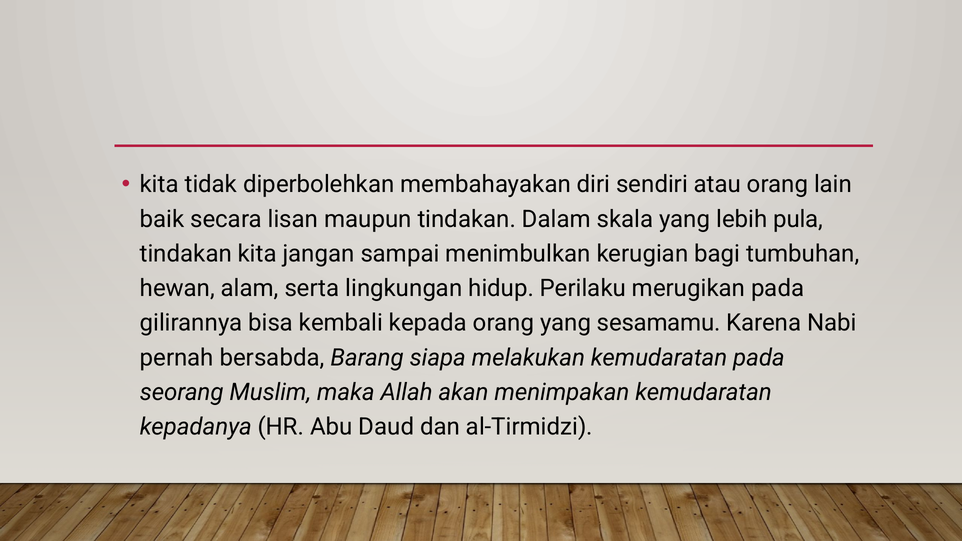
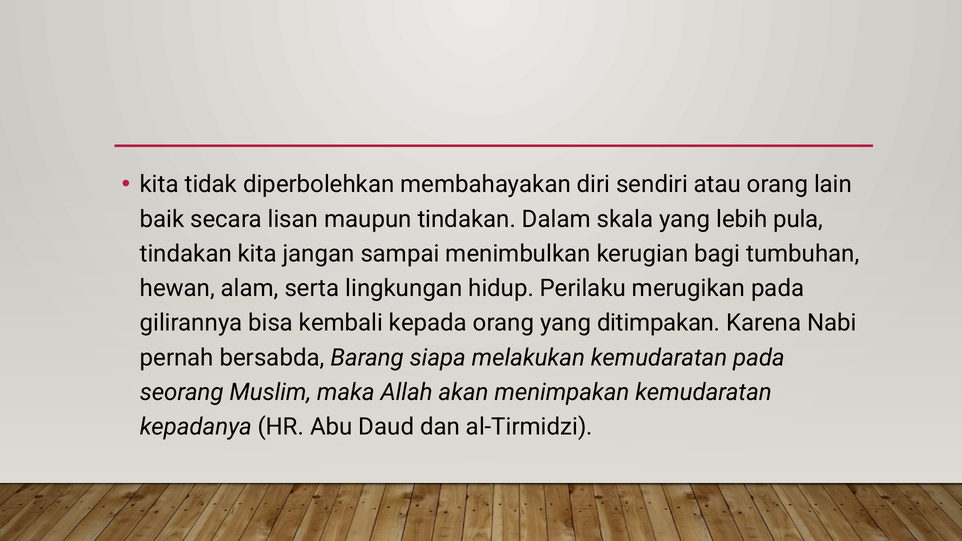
sesamamu: sesamamu -> ditimpakan (659, 323)
